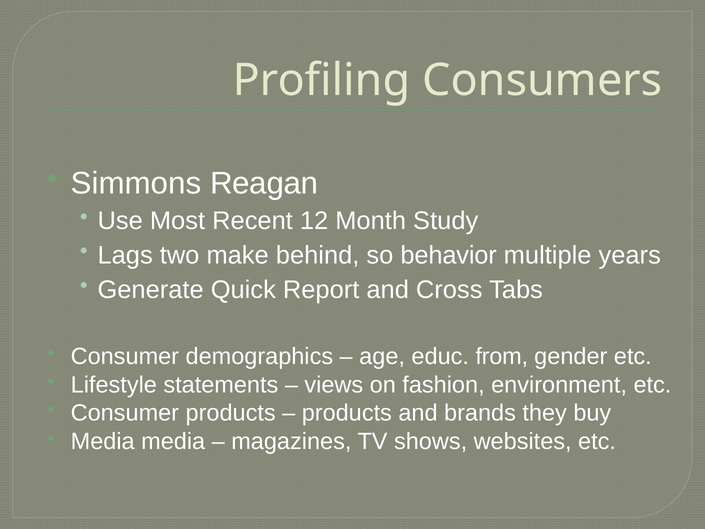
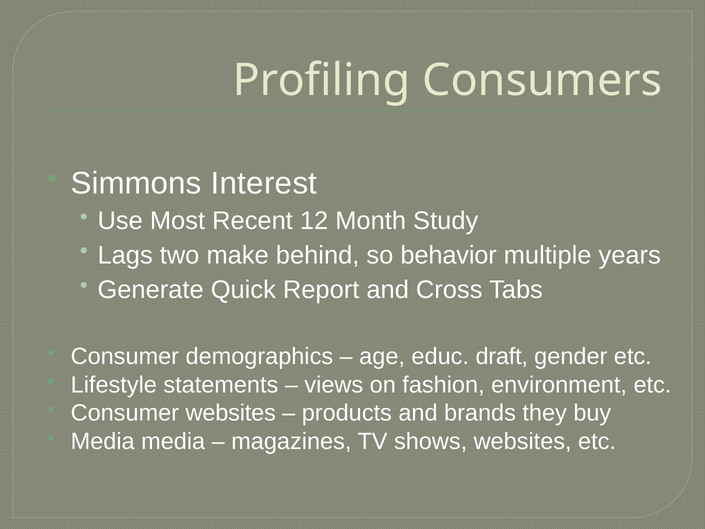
Reagan: Reagan -> Interest (264, 183)
from: from -> draft (502, 356)
Consumer products: products -> websites (231, 413)
